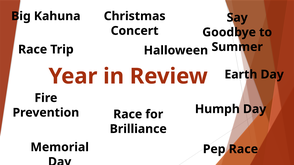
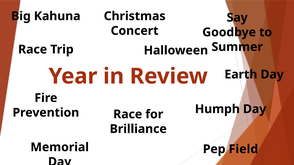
Pep Race: Race -> Field (243, 149)
